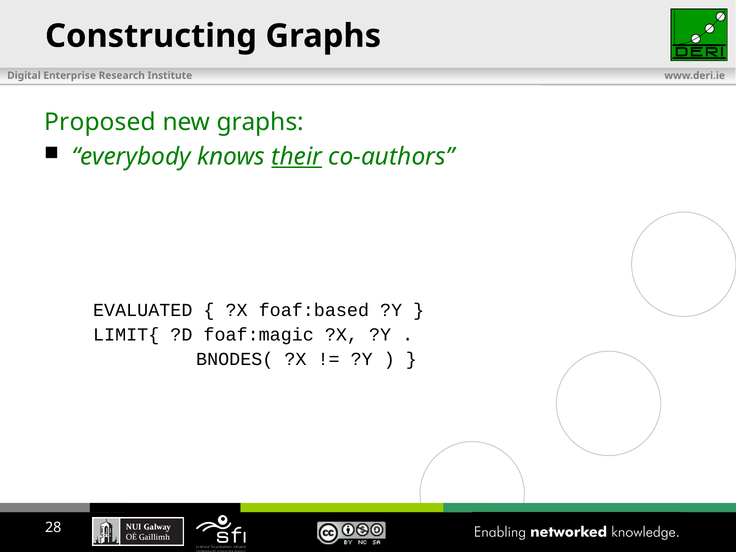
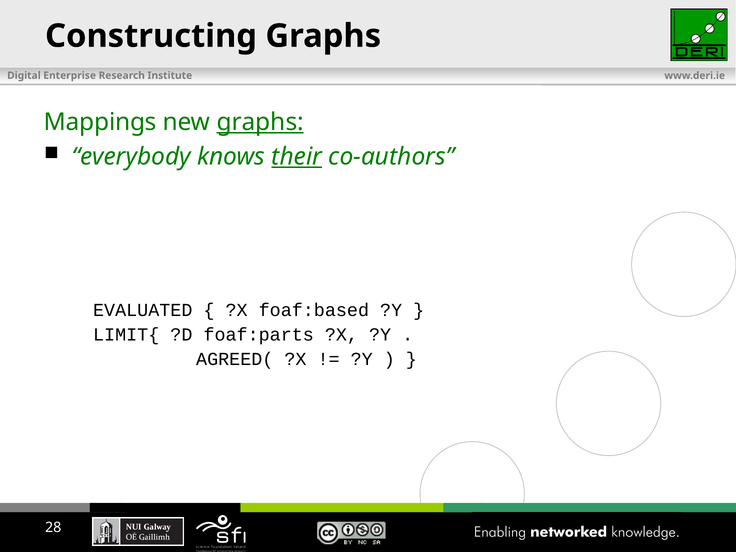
Proposed: Proposed -> Mappings (100, 122)
graphs underline: none -> present (260, 122)
foaf:magic: foaf:magic -> foaf:parts (259, 335)
BNODES(: BNODES( -> AGREED( (235, 359)
